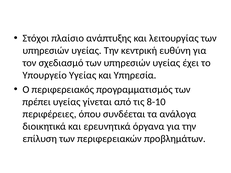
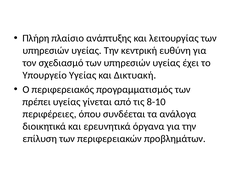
Στόχοι: Στόχοι -> Πλήρη (36, 38)
Υπηρεσία: Υπηρεσία -> Δικτυακή (135, 75)
